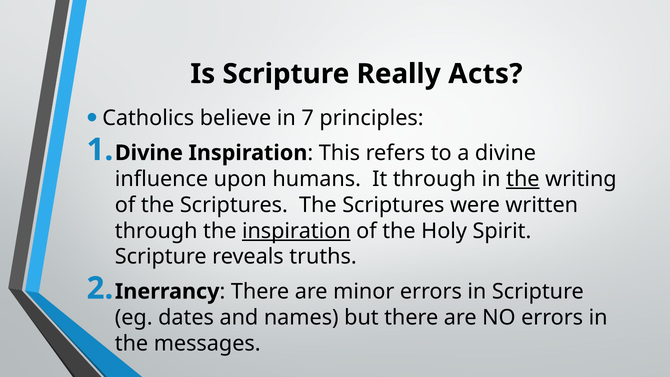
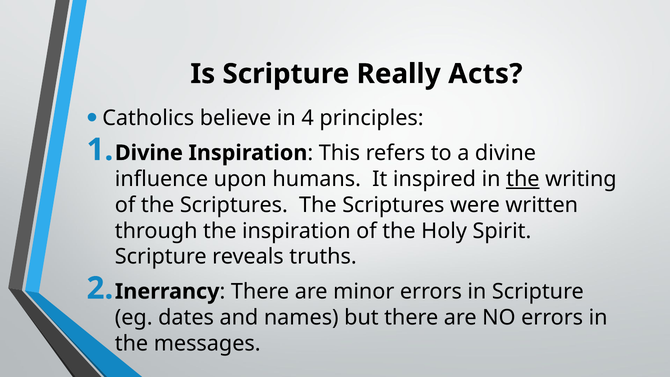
7: 7 -> 4 (308, 118)
It through: through -> inspired (434, 179)
inspiration underline: present -> none (296, 231)
